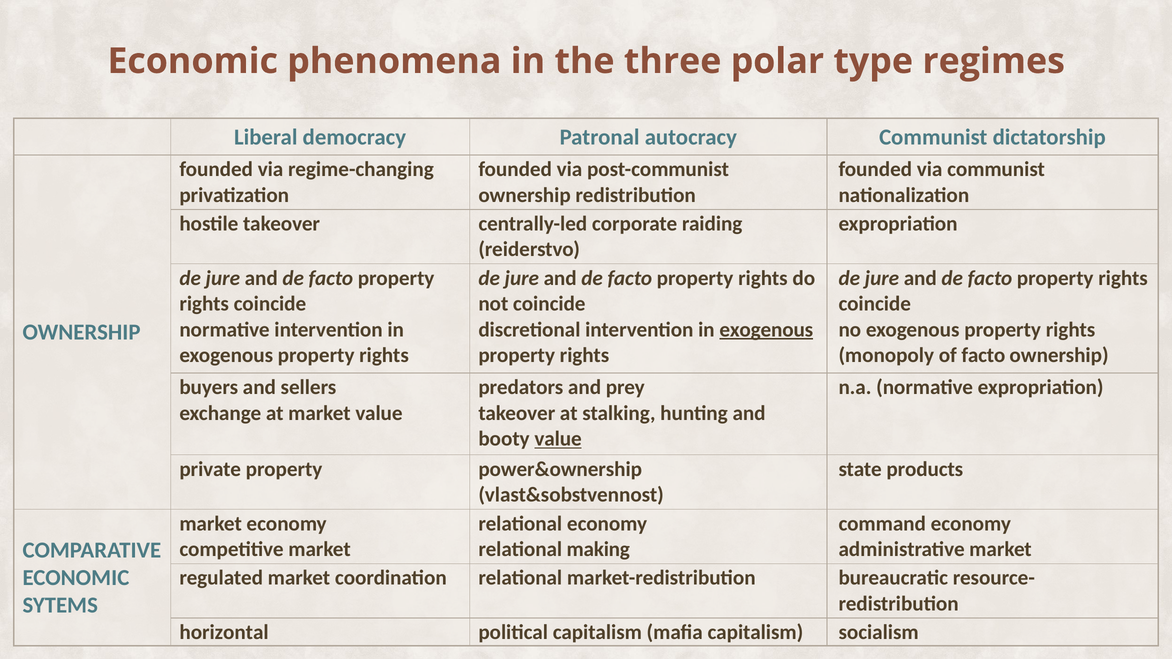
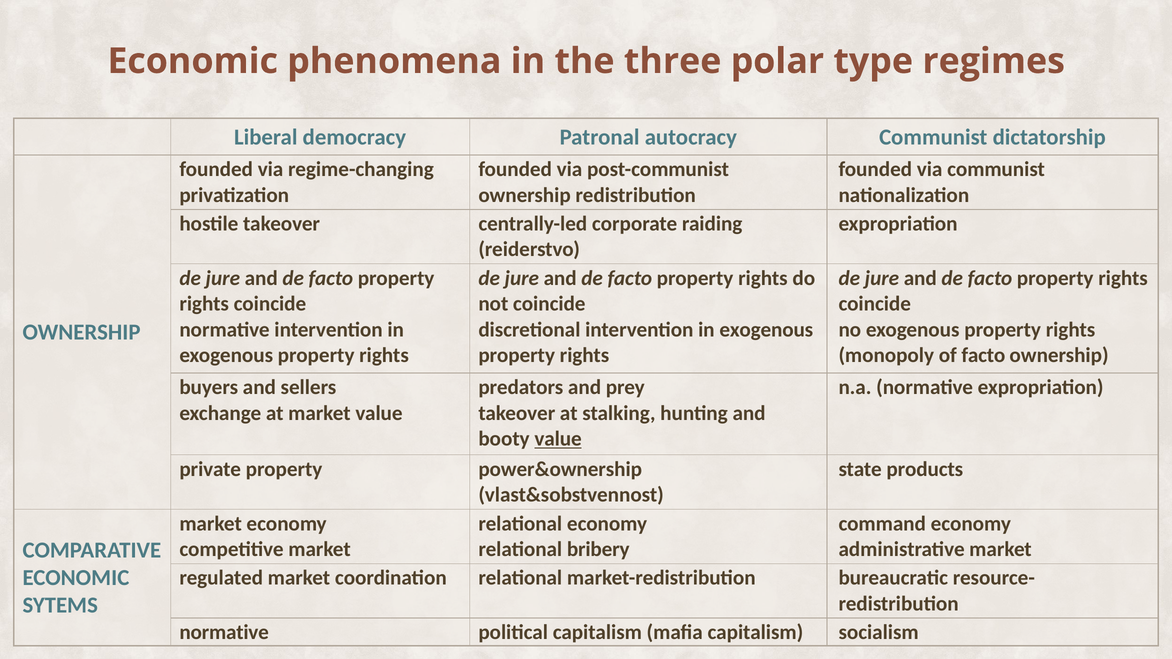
exogenous underline: present -> none (766, 330)
making: making -> bribery (598, 550)
horizontal: horizontal -> normative (224, 633)
